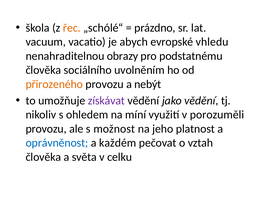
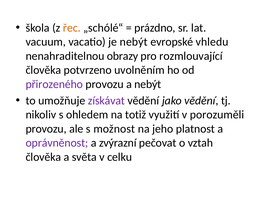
je abych: abych -> nebýt (134, 42)
podstatnému: podstatnému -> rozmlouvající (191, 56)
sociálního: sociálního -> potvrzeno (88, 70)
přirozeného colour: orange -> purple (54, 84)
míní: míní -> totiž (136, 114)
oprávněnost colour: blue -> purple (57, 142)
každém: každém -> zvýrazní (118, 142)
